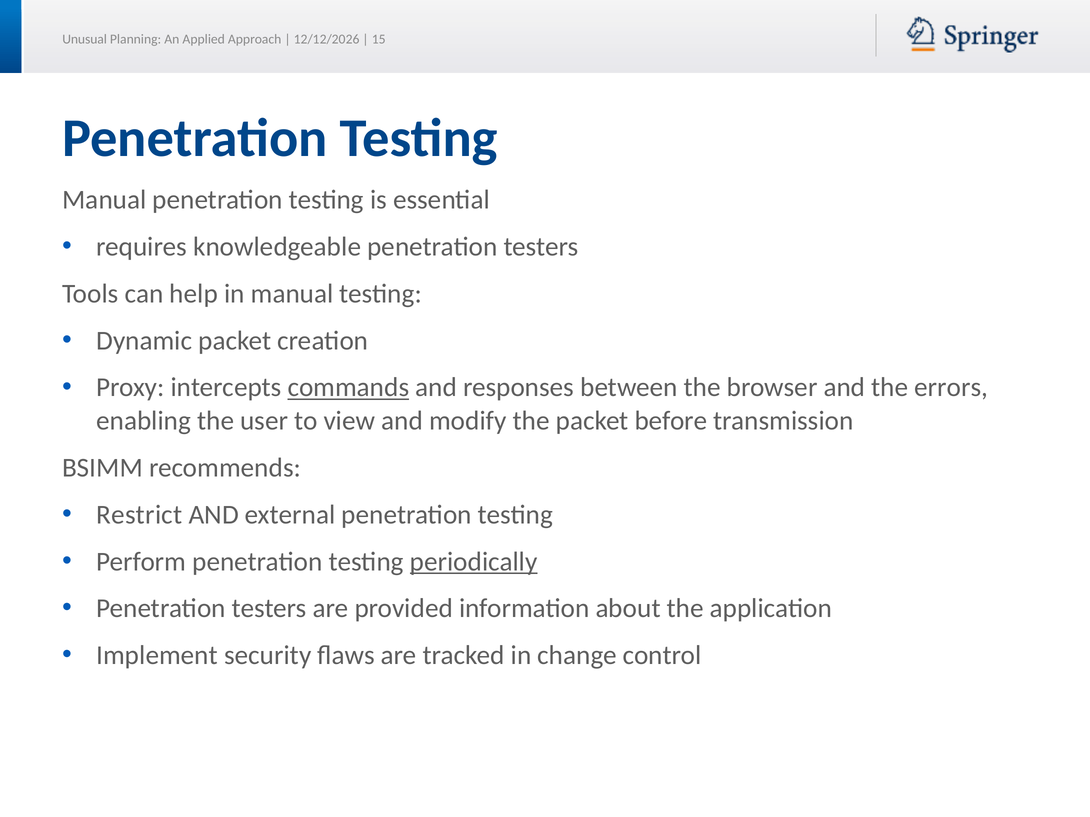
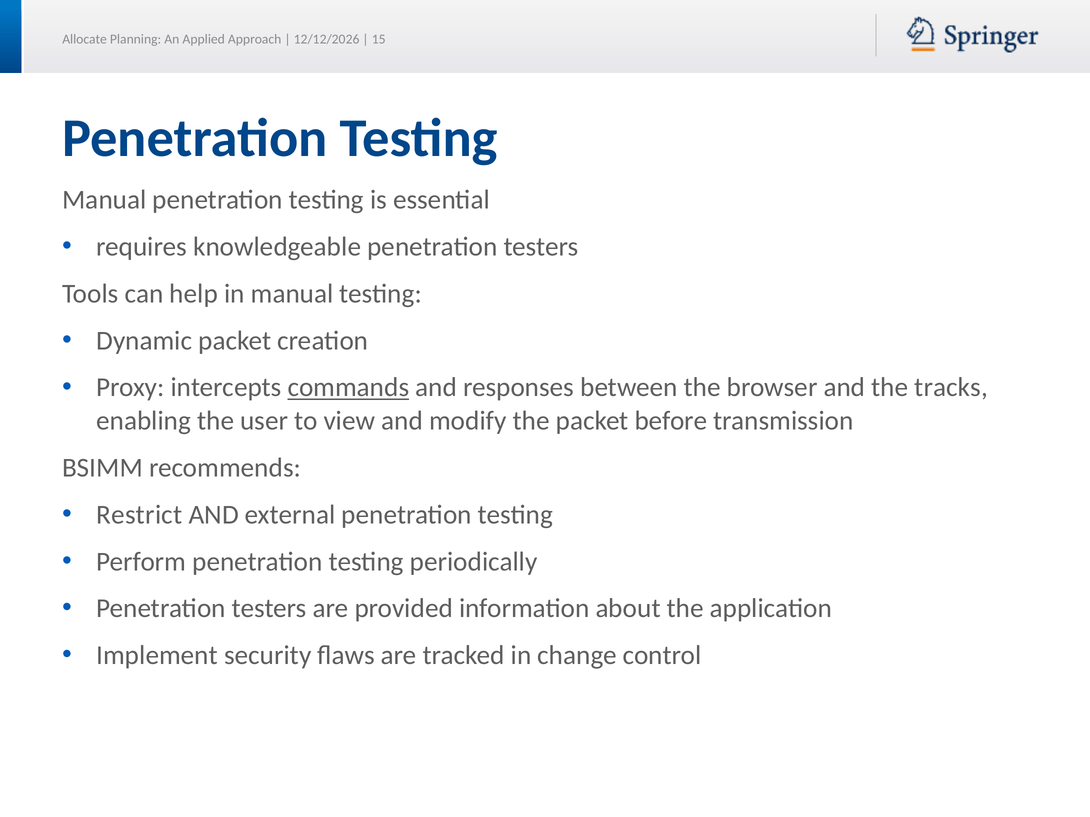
Unusual: Unusual -> Allocate (85, 39)
errors: errors -> tracks (951, 388)
periodically underline: present -> none (474, 562)
